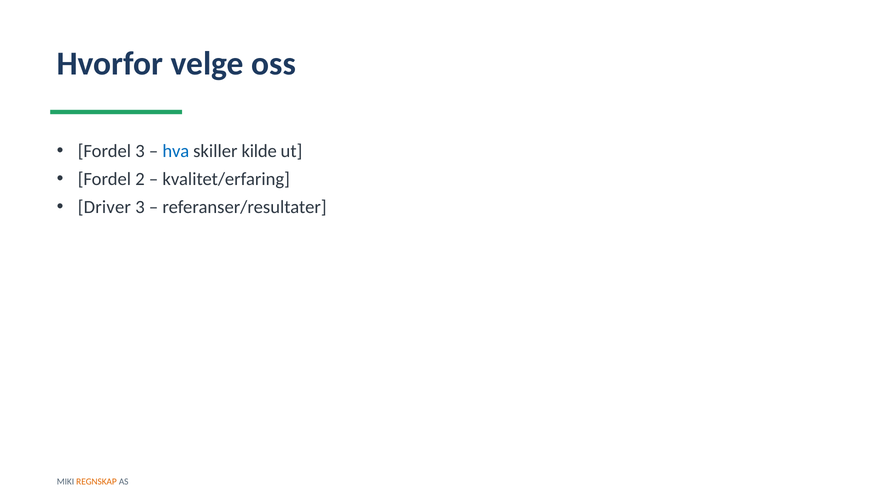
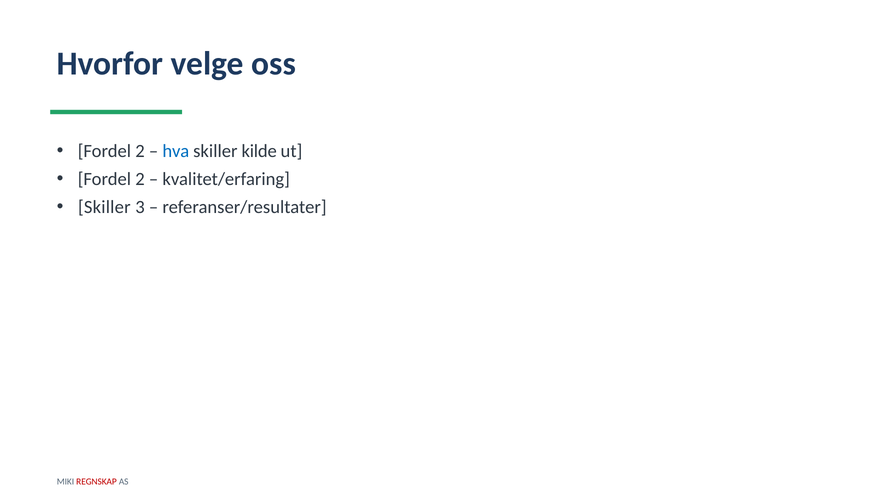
3: 3 -> 2 (140, 151)
Driver: Driver -> Skiller (104, 207)
REGNSKAP colour: orange -> red (97, 482)
